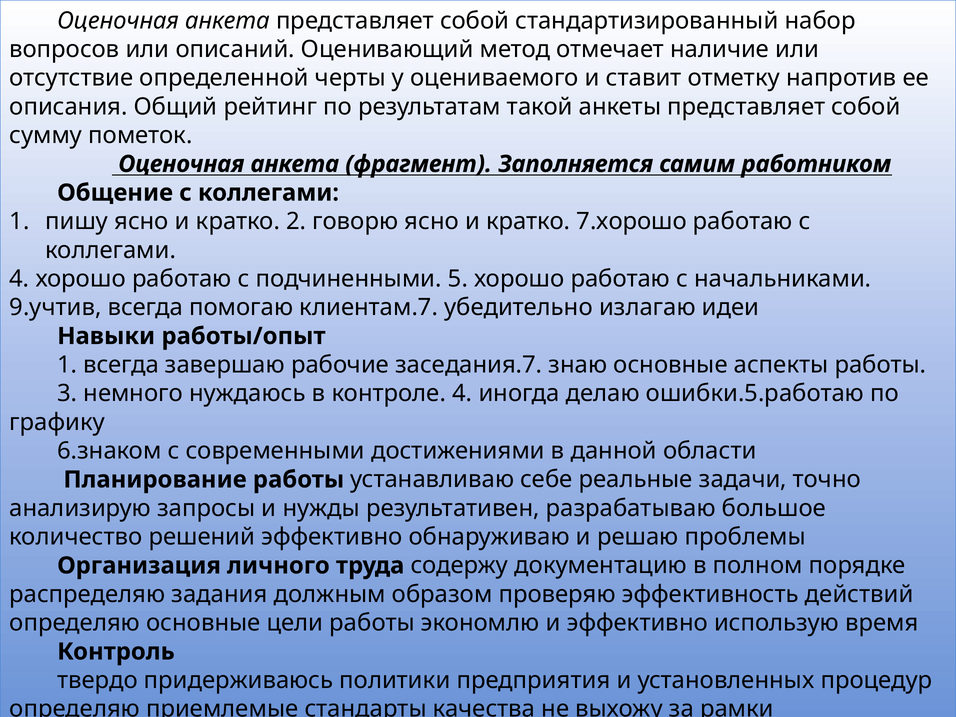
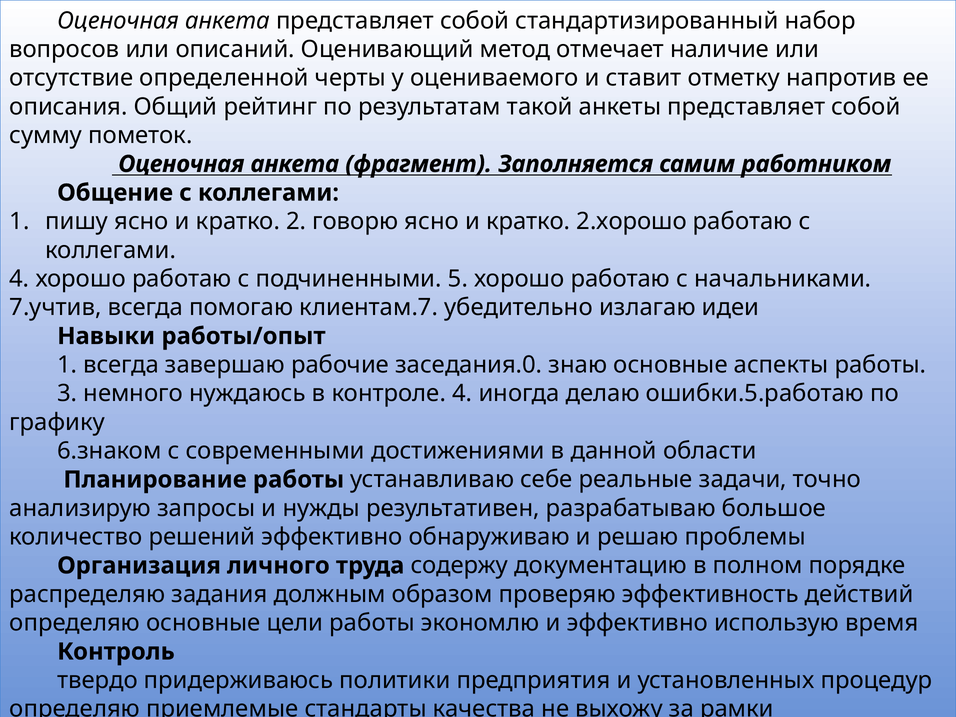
7.хорошо: 7.хорошо -> 2.хорошо (632, 221)
9.учтив: 9.учтив -> 7.учтив (55, 307)
заседания.7: заседания.7 -> заседания.0 (469, 365)
